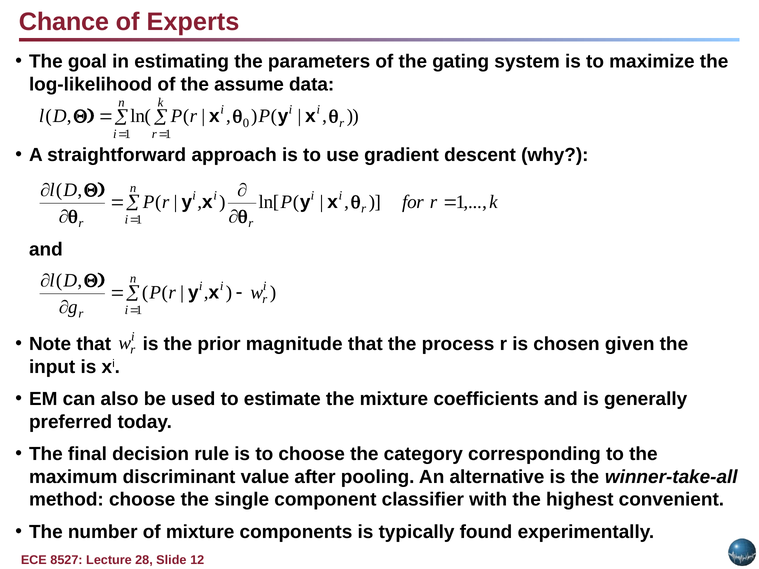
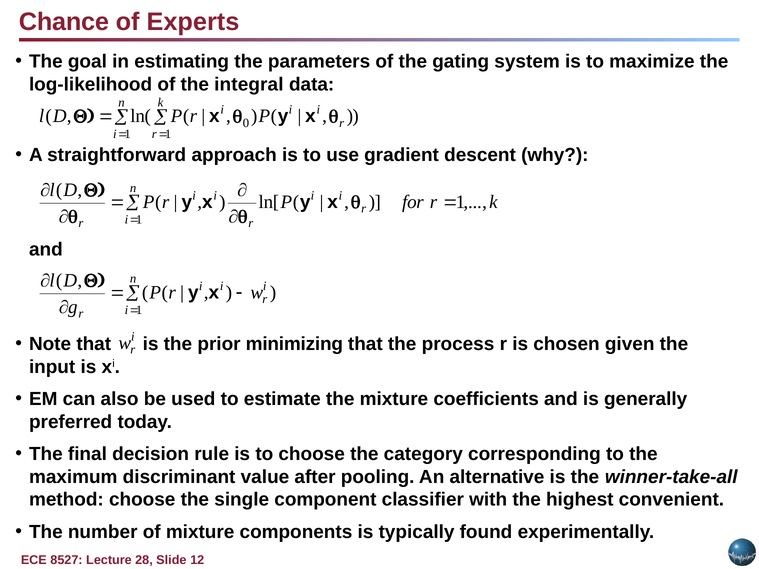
assume: assume -> integral (249, 84)
magnitude: magnitude -> minimizing (294, 344)
